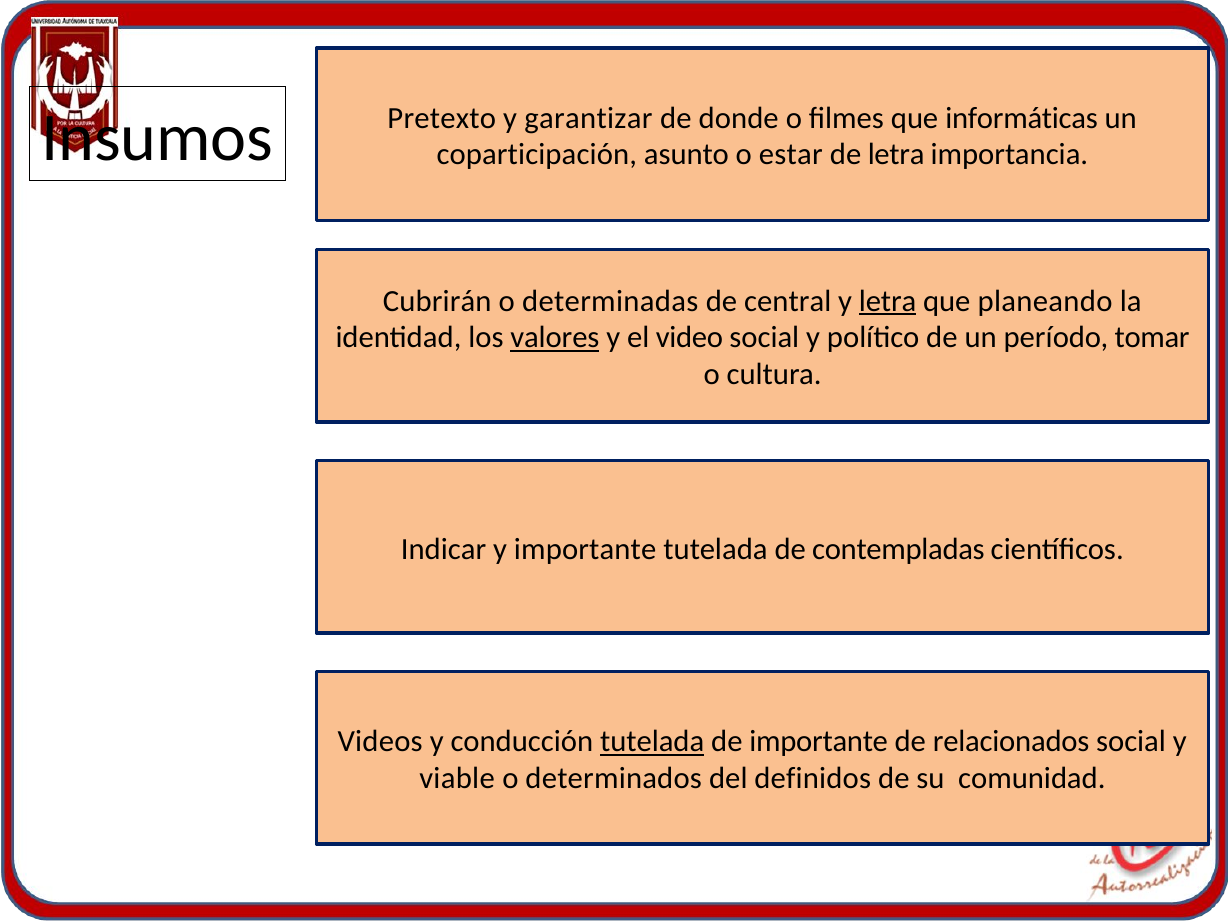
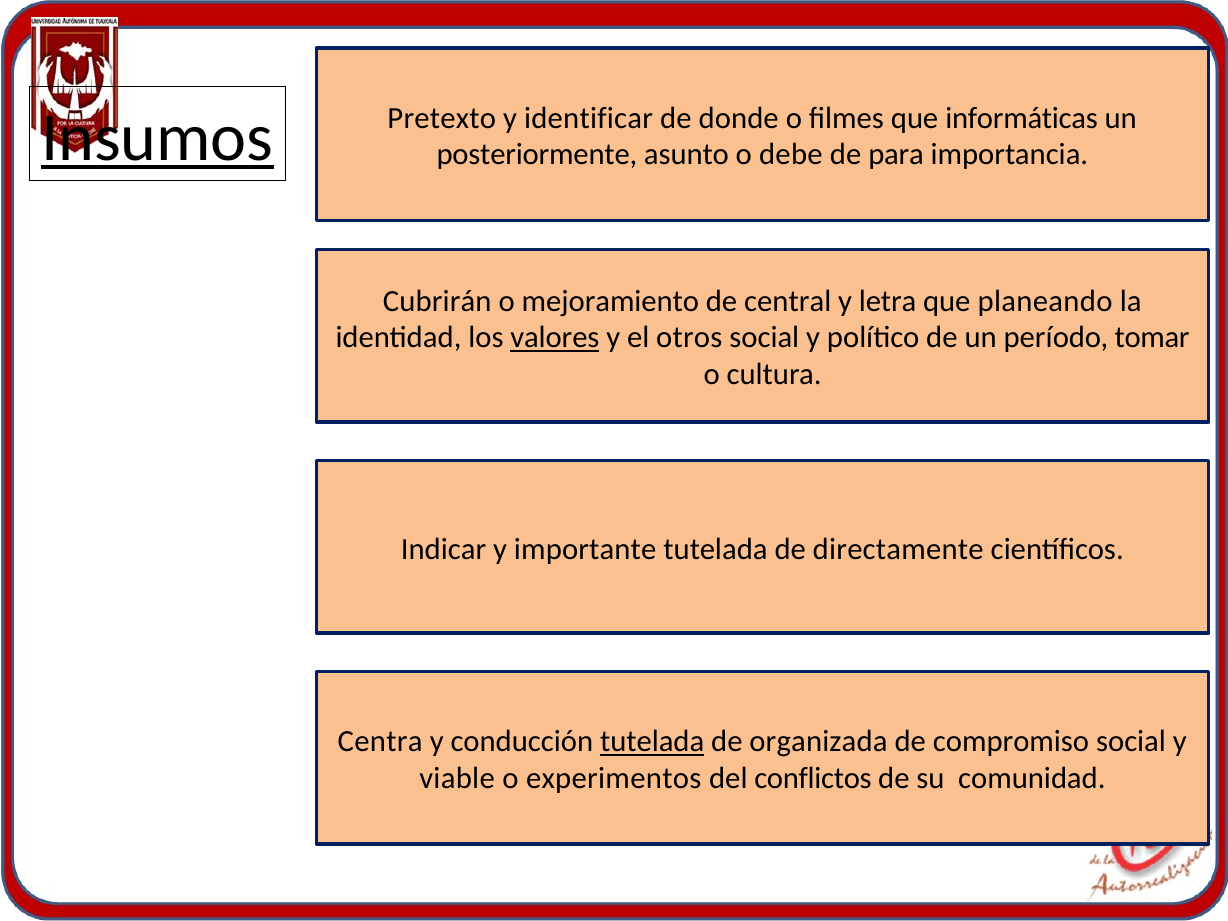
garantizar: garantizar -> identificar (589, 118)
Insumos underline: none -> present (157, 138)
coparticipación: coparticipación -> posteriormente (537, 155)
estar: estar -> debe (791, 155)
de letra: letra -> para (896, 155)
determinadas: determinadas -> mejoramiento (610, 301)
letra underline: present -> none (888, 301)
video: video -> otros (689, 338)
contempladas: contempladas -> directamente (898, 549)
Videos: Videos -> Centra (380, 742)
de importante: importante -> organizada (818, 742)
relacionados: relacionados -> compromiso (1011, 742)
determinados: determinados -> experimentos (614, 778)
definidos: definidos -> conflictos (813, 778)
